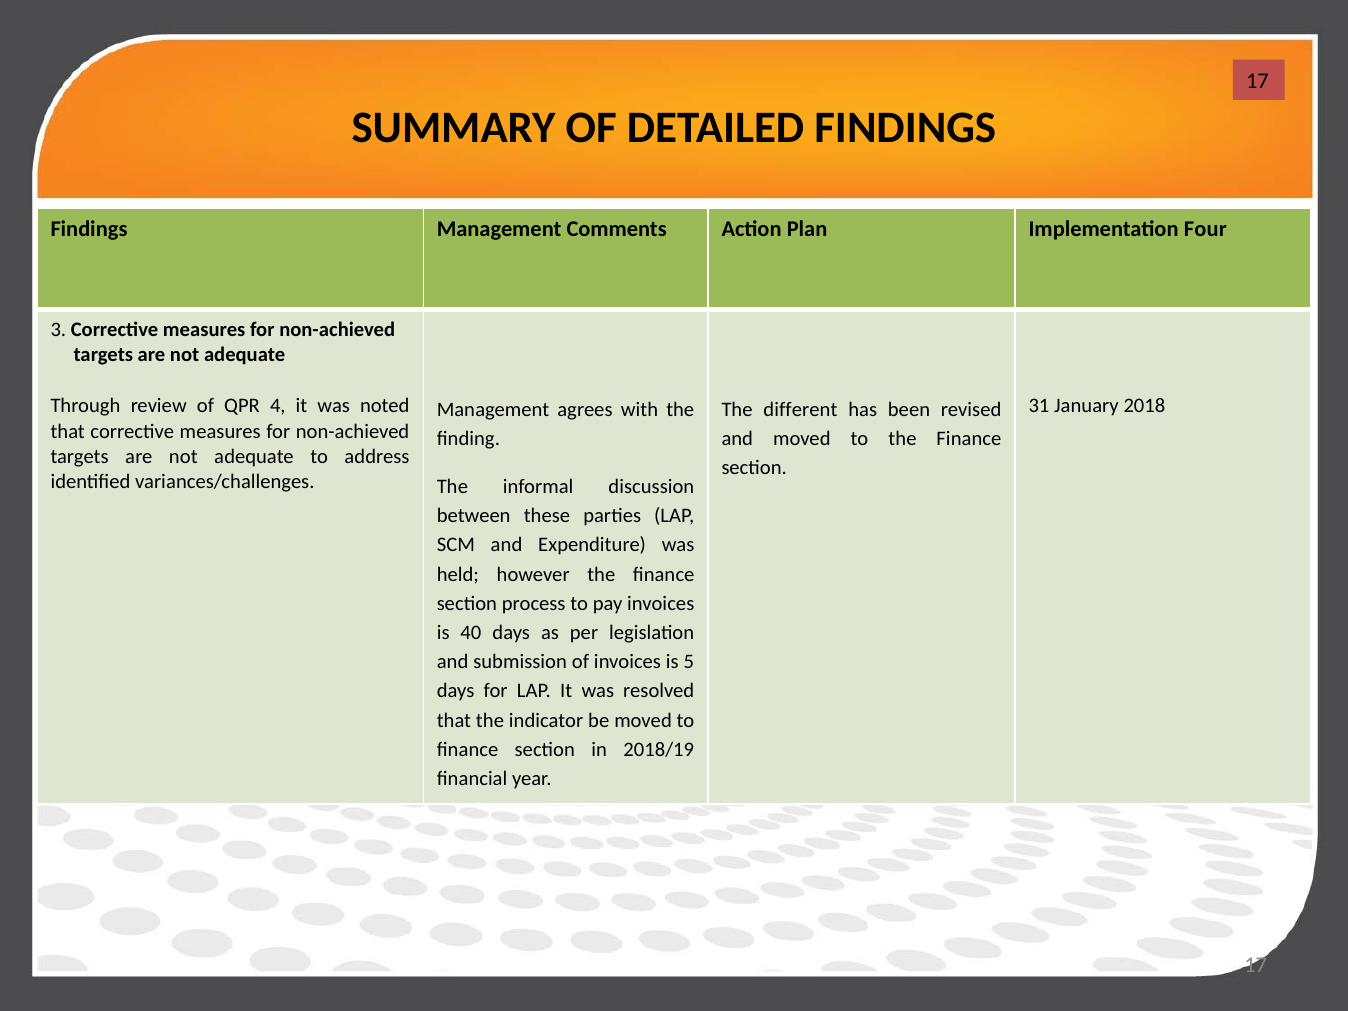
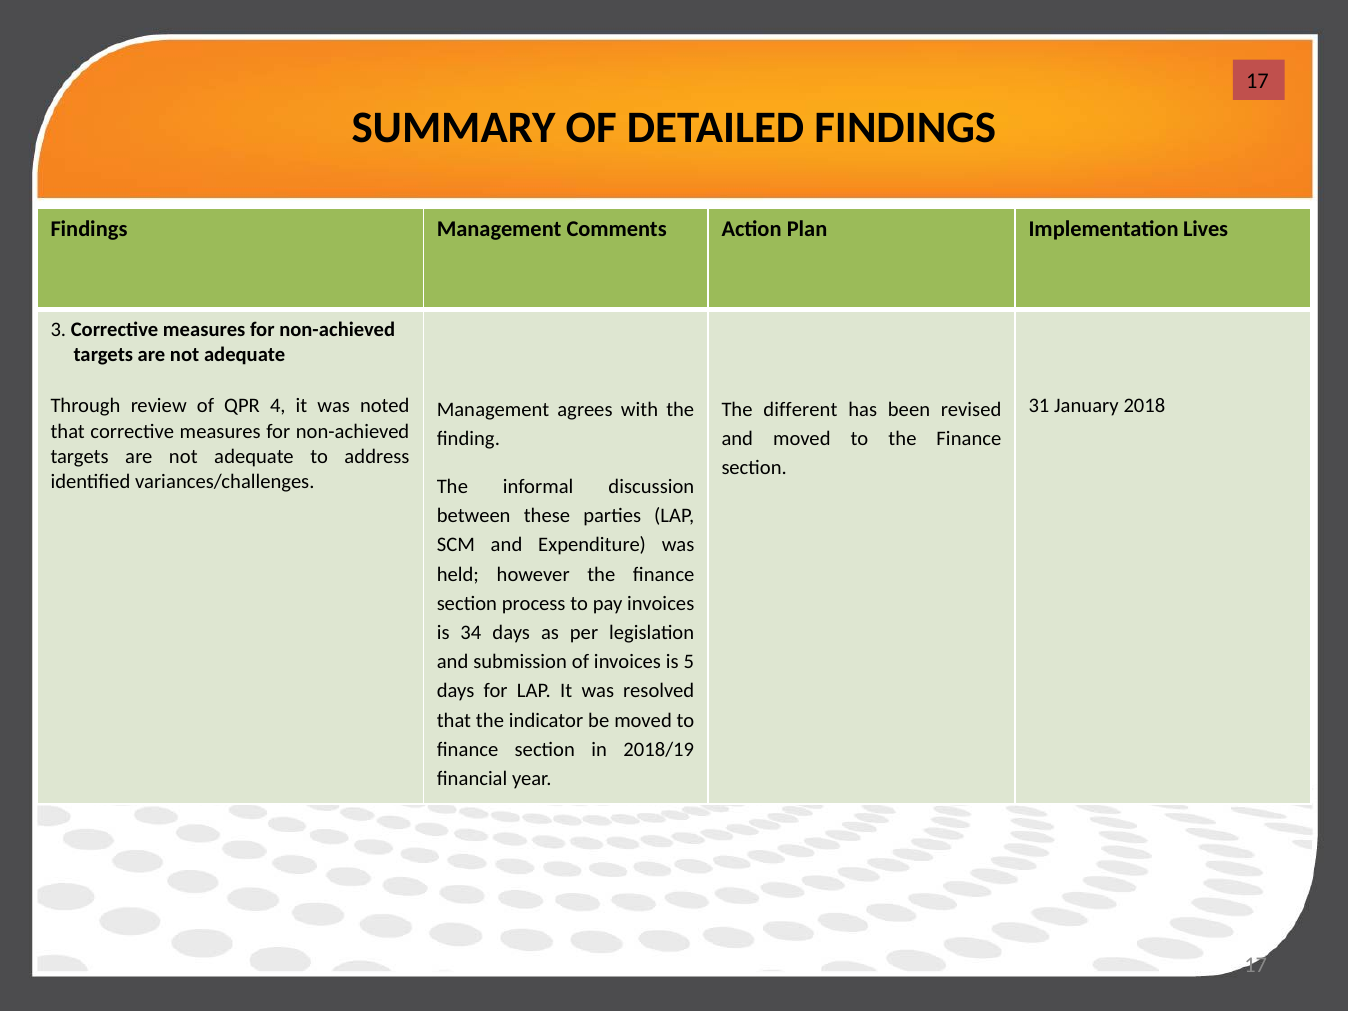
Four: Four -> Lives (1206, 229)
40: 40 -> 34 (471, 633)
